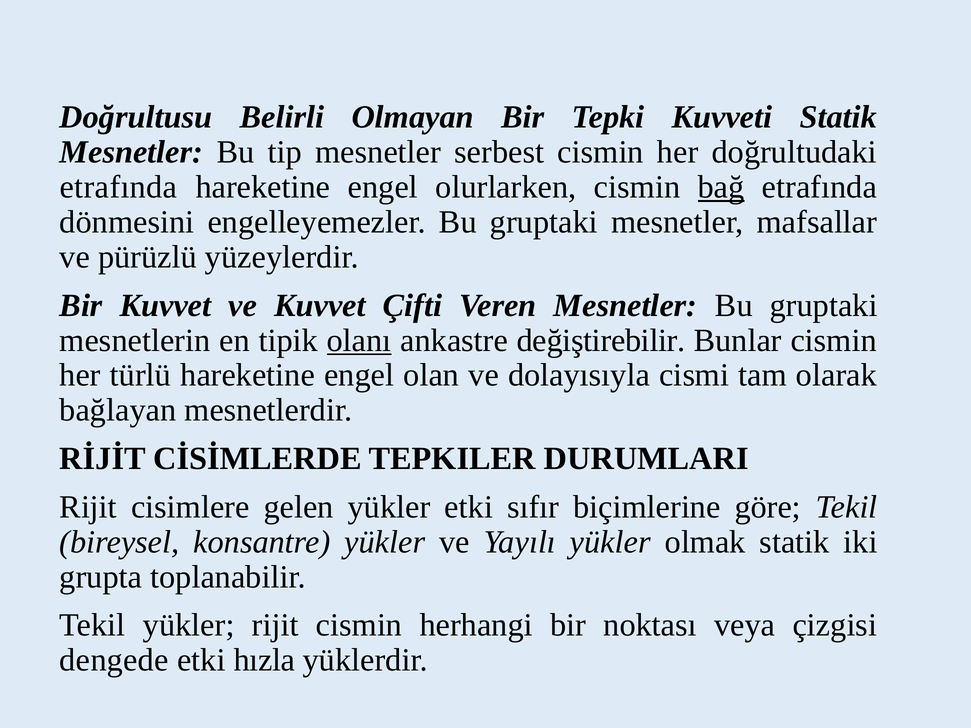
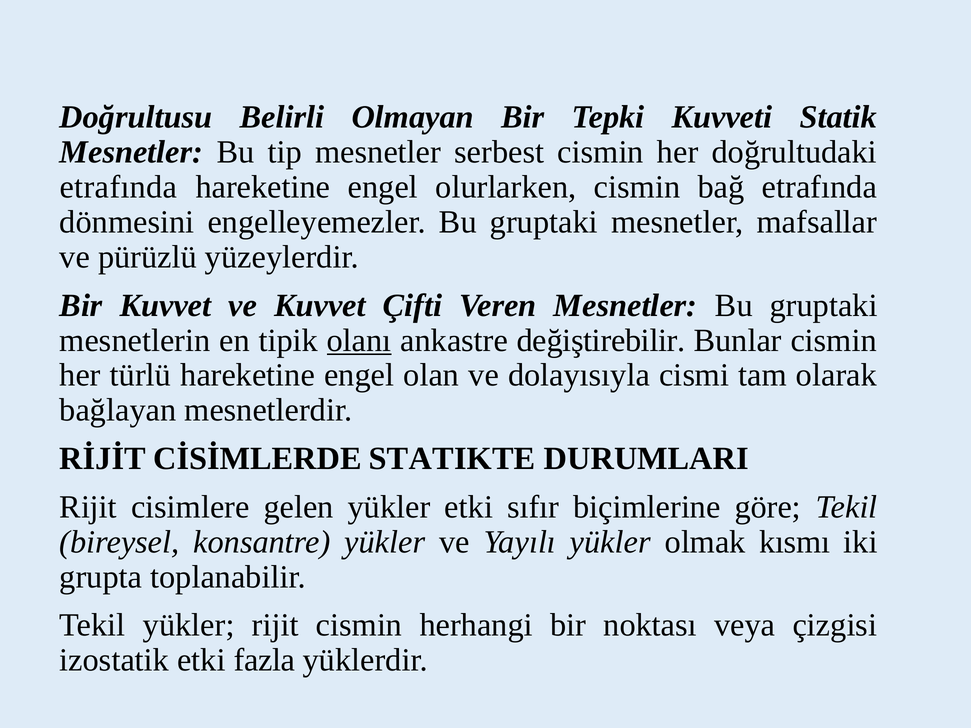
bağ underline: present -> none (721, 187)
TEPKILER: TEPKILER -> STATIKTE (452, 459)
olmak statik: statik -> kısmı (795, 542)
dengede: dengede -> izostatik (114, 660)
hızla: hızla -> fazla (264, 660)
